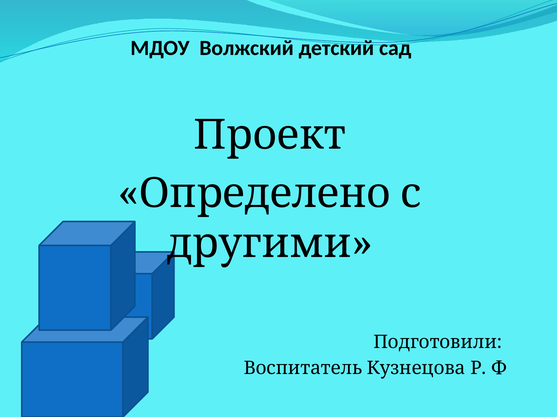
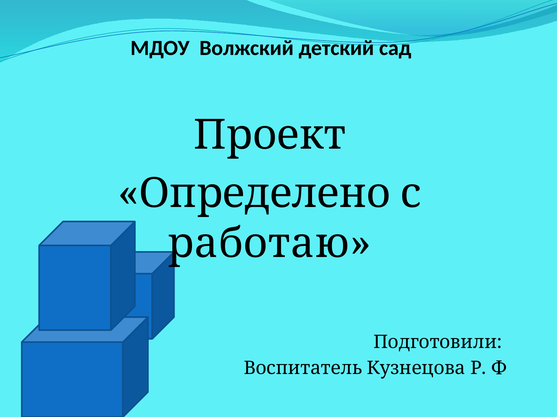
другими: другими -> работаю (269, 244)
